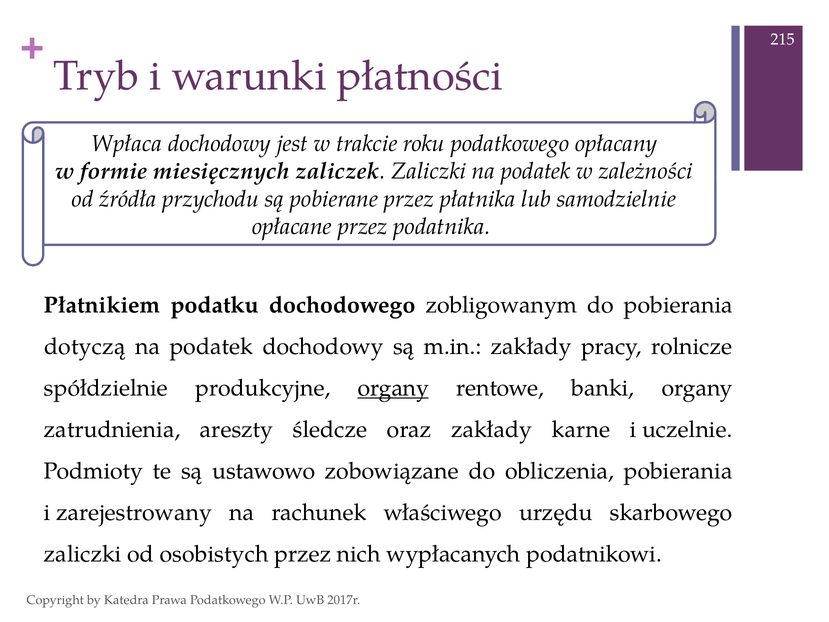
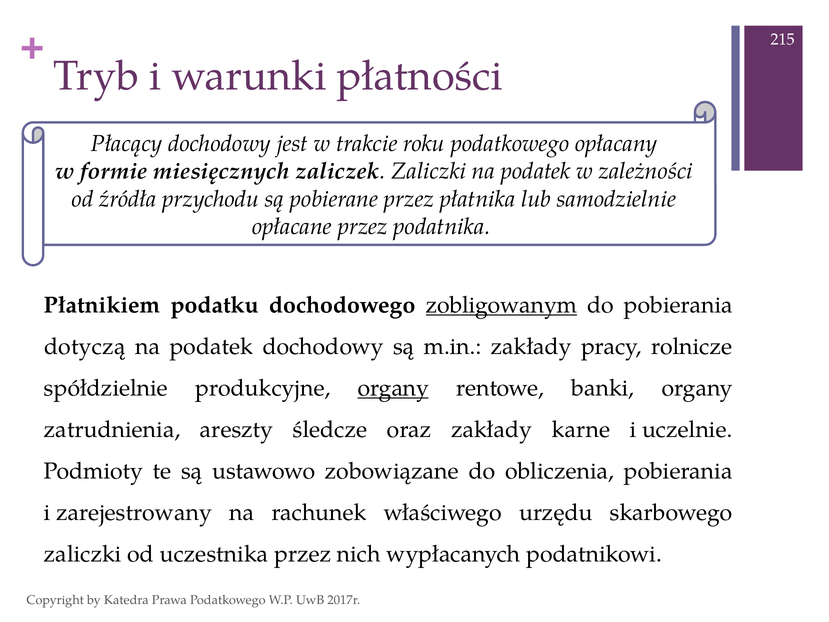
Wpłaca: Wpłaca -> Płacący (127, 144)
zobligowanym underline: none -> present (502, 305)
osobistych: osobistych -> uczestnika (214, 554)
